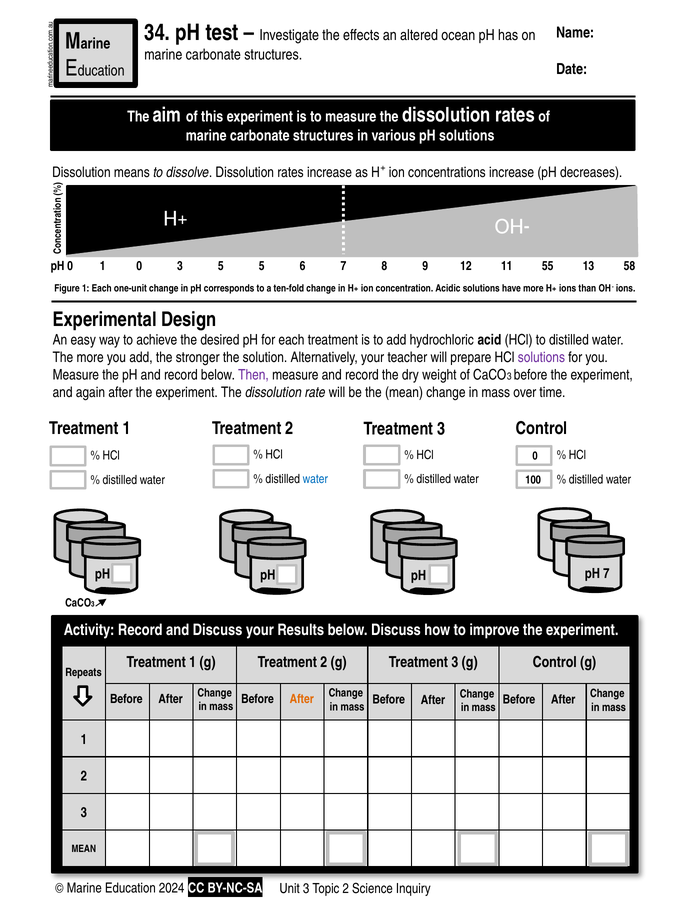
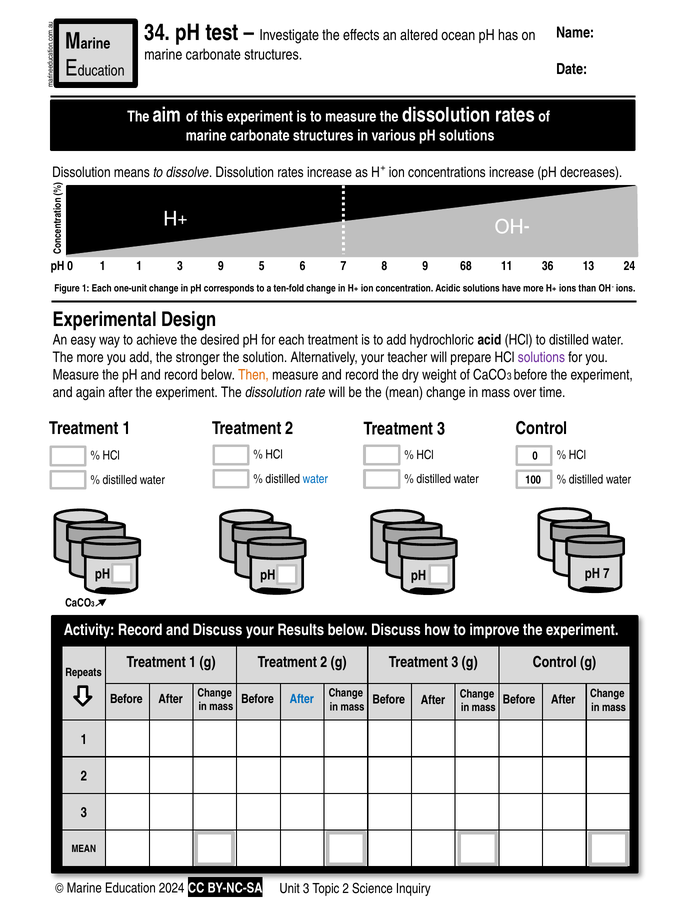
1 0: 0 -> 1 (139, 266)
3 5: 5 -> 9 (221, 266)
12: 12 -> 68 (466, 266)
55: 55 -> 36 (548, 266)
58: 58 -> 24 (629, 266)
Then colour: purple -> orange (254, 375)
After colour: orange -> blue (302, 699)
